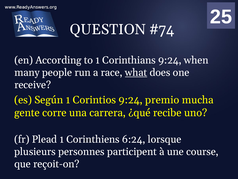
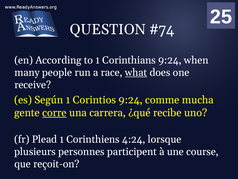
premio: premio -> comme (162, 100)
corre underline: none -> present (54, 112)
6:24: 6:24 -> 4:24 (134, 139)
